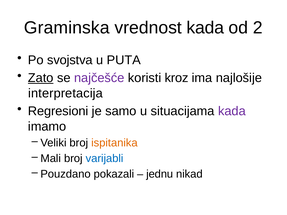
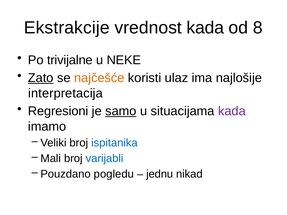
Graminska: Graminska -> Ekstrakcije (67, 28)
2: 2 -> 8 (258, 28)
svojstva: svojstva -> trivijalne (70, 60)
PUTA: PUTA -> NEKE (124, 60)
najčešće colour: purple -> orange (99, 78)
kroz: kroz -> ulaz (176, 78)
samo underline: none -> present (121, 111)
ispitanika colour: orange -> blue (114, 143)
pokazali: pokazali -> pogledu (114, 174)
